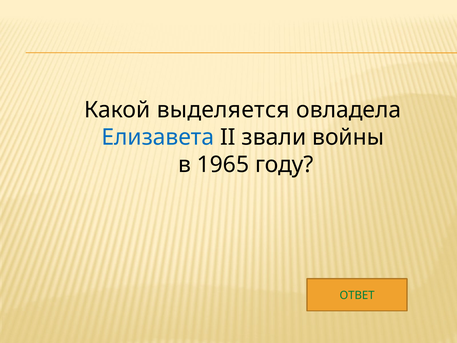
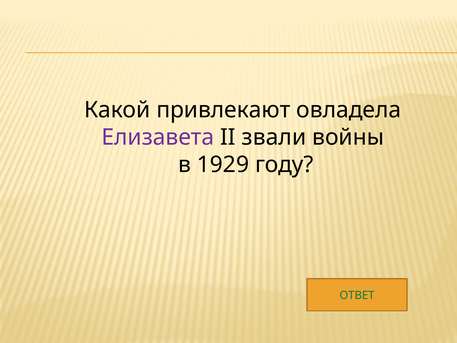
выделяется: выделяется -> привлекают (223, 110)
Елизавета colour: blue -> purple (158, 137)
1965: 1965 -> 1929 (223, 165)
